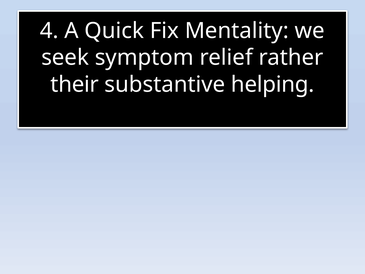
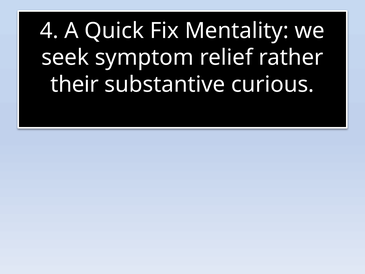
helping: helping -> curious (273, 84)
